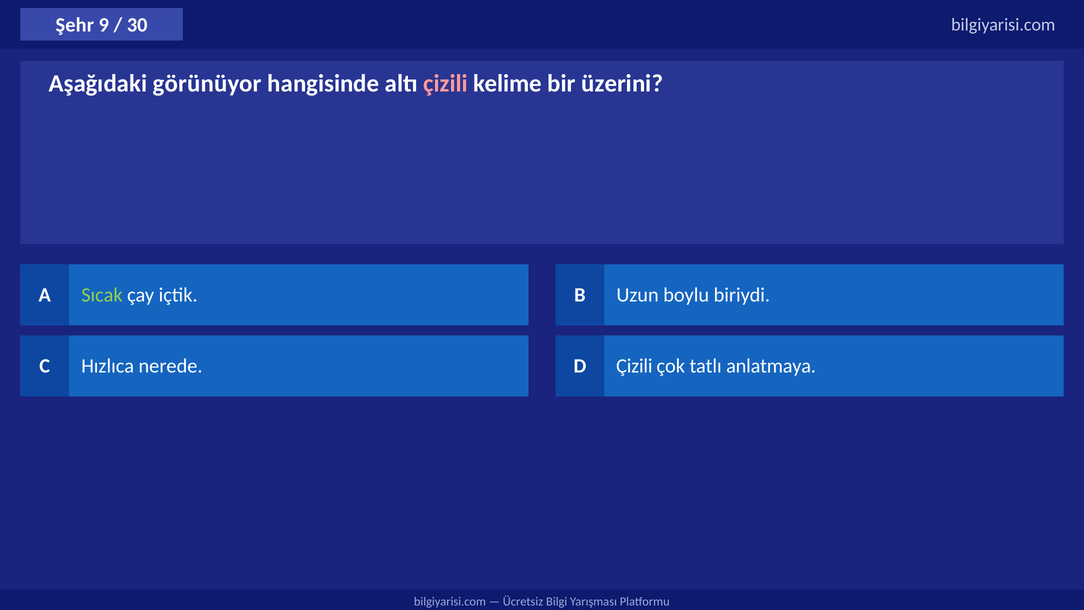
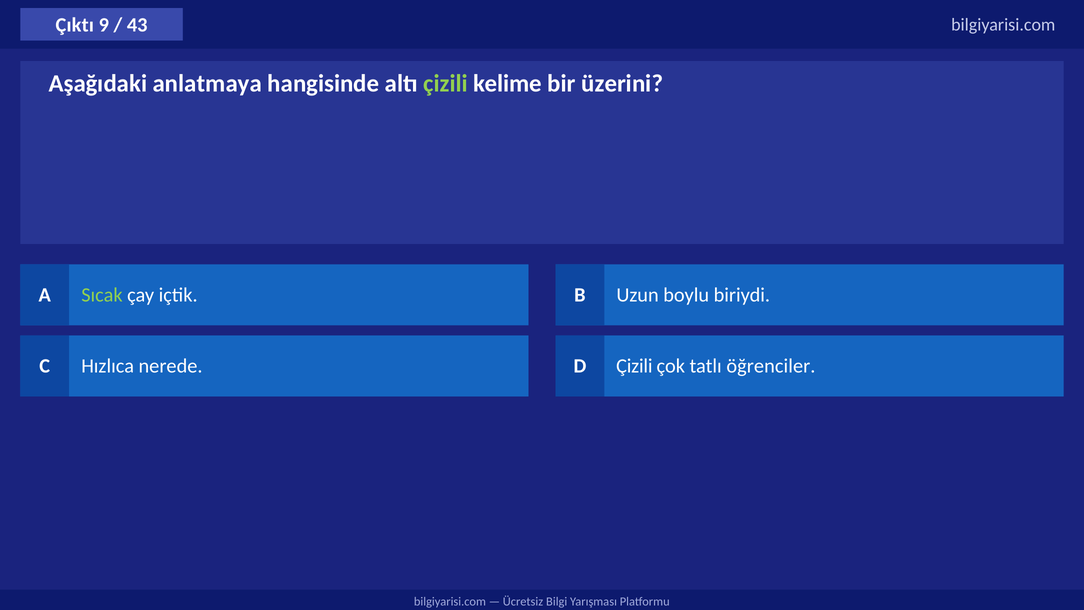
Şehr: Şehr -> Çıktı (75, 25)
30: 30 -> 43 (137, 25)
görünüyor: görünüyor -> anlatmaya (207, 83)
çizili colour: pink -> light green (446, 83)
anlatmaya: anlatmaya -> öğrenciler (771, 366)
